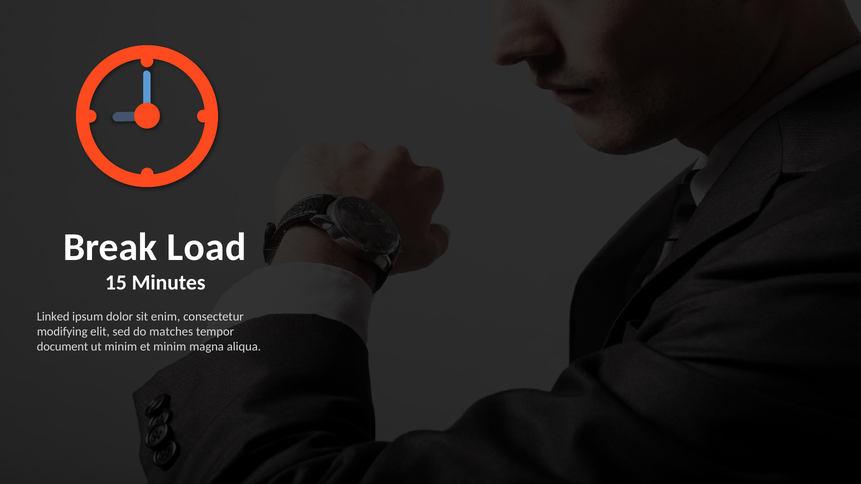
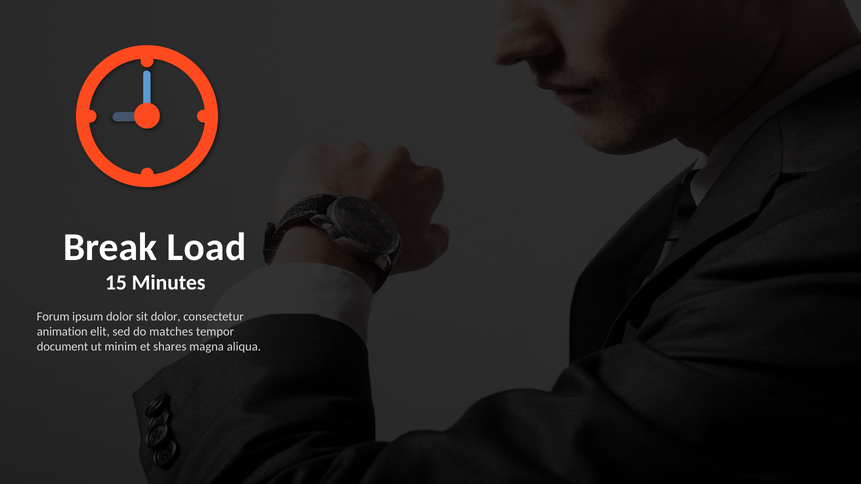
Linked: Linked -> Forum (53, 317)
sit enim: enim -> dolor (166, 317)
modifying: modifying -> animation (62, 332)
et minim: minim -> shares (170, 347)
